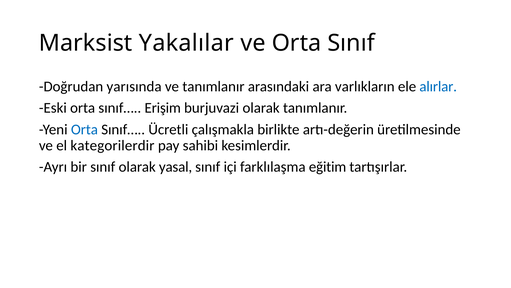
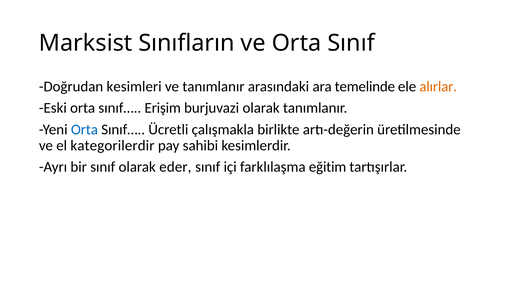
Yakalılar: Yakalılar -> Sınıfların (186, 43)
yarısında: yarısında -> kesimleri (134, 86)
varlıkların: varlıkların -> temelinde (365, 86)
alırlar colour: blue -> orange (438, 86)
yasal: yasal -> eder (175, 167)
